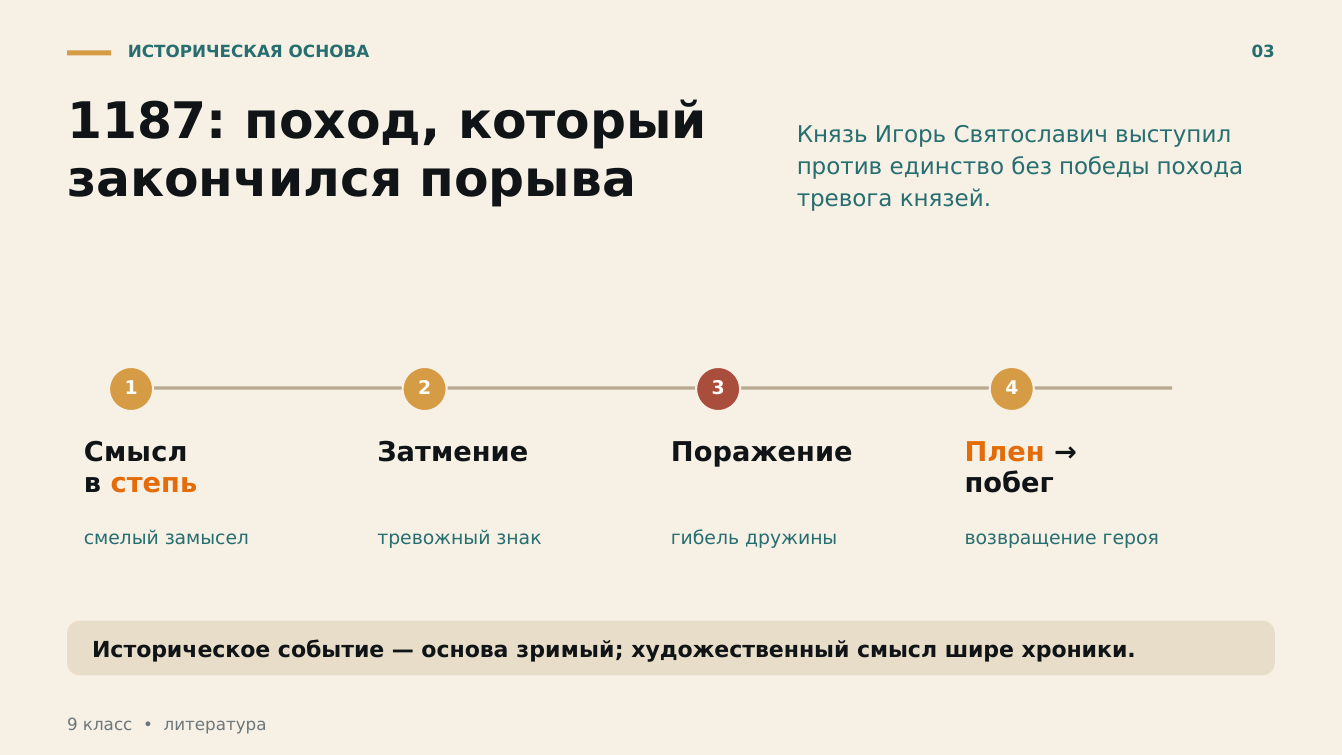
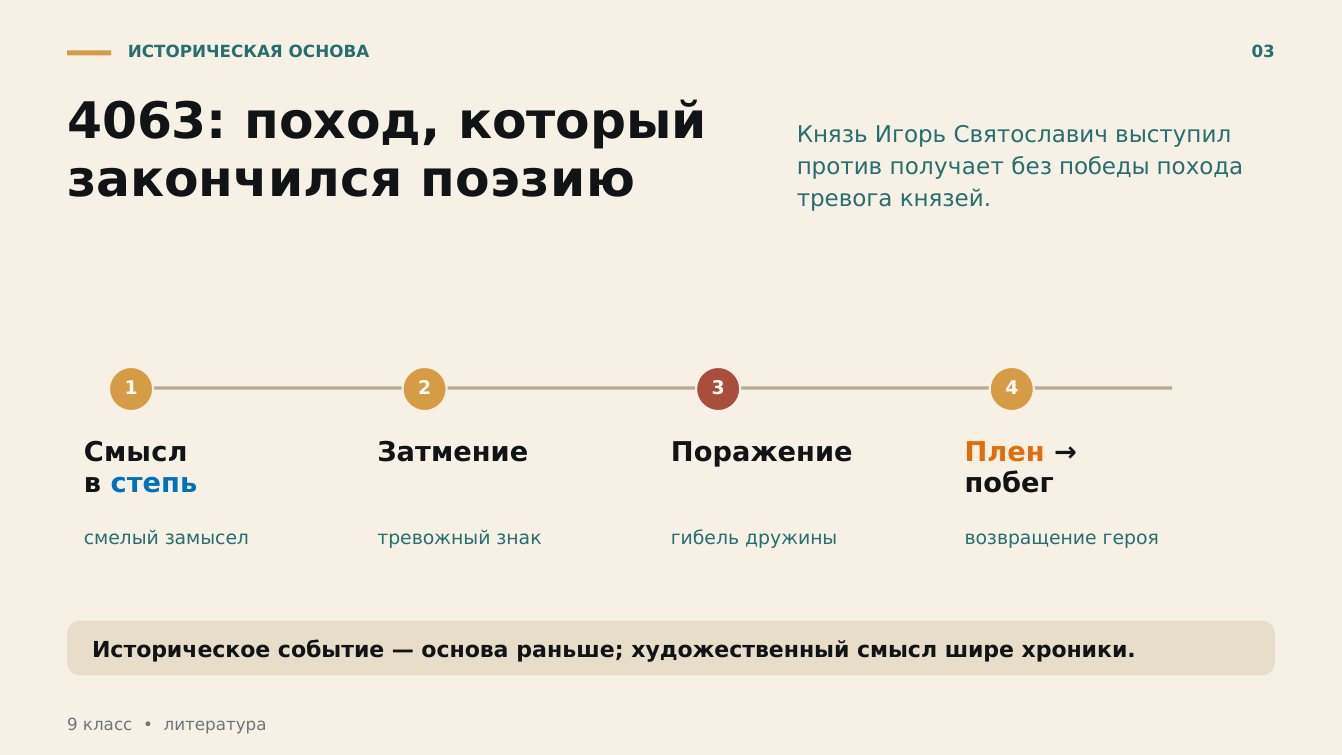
1187: 1187 -> 4063 (147, 122)
единство: единство -> получает (947, 167)
порыва: порыва -> поэзию (528, 180)
степь colour: orange -> blue (154, 483)
зримый: зримый -> раньше (570, 650)
